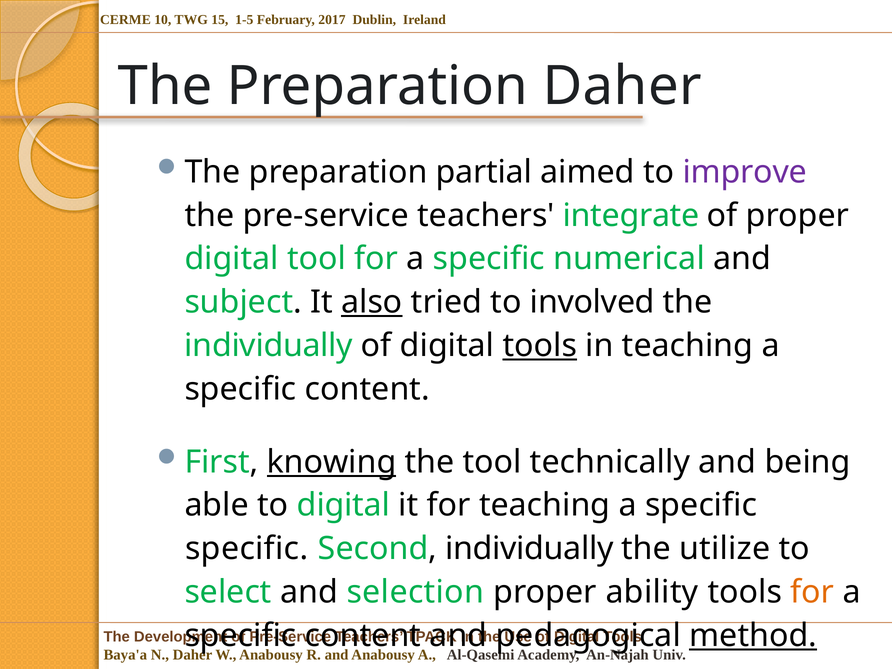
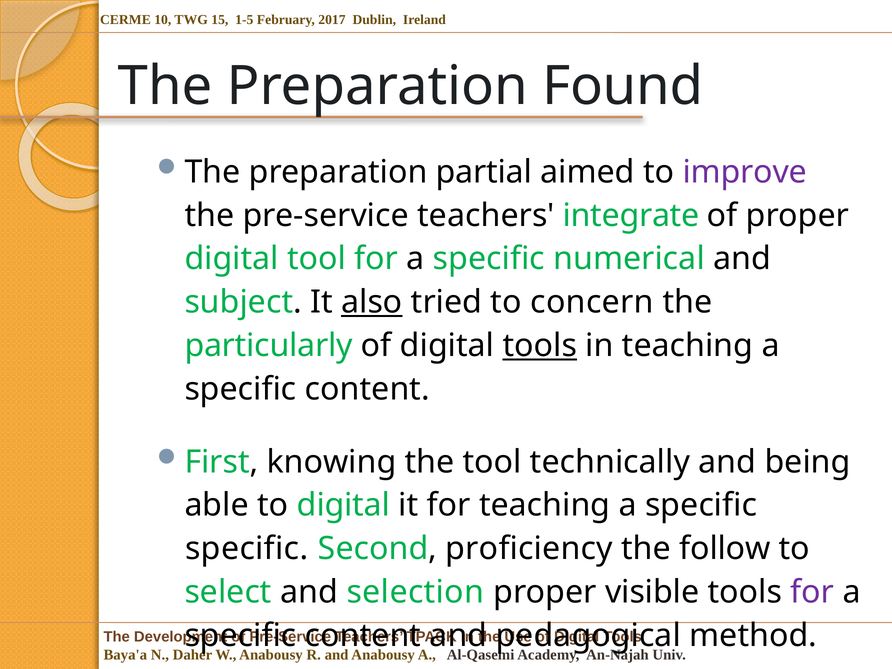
Preparation Daher: Daher -> Found (623, 86)
involved: involved -> concern (592, 302)
individually: individually -> particularly (269, 346)
knowing underline: present -> none (332, 462)
Second individually: individually -> proficiency (529, 549)
utilize: utilize -> follow (725, 549)
ability: ability -> visible (652, 592)
for colour: orange -> purple (812, 592)
method underline: present -> none (753, 635)
